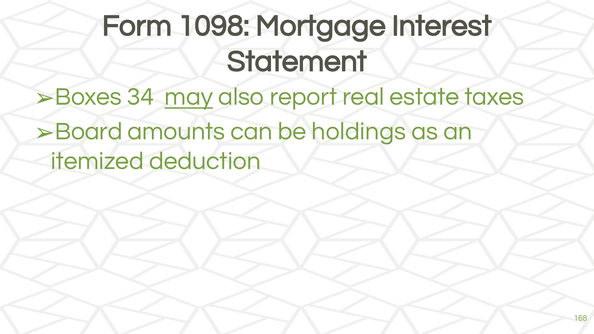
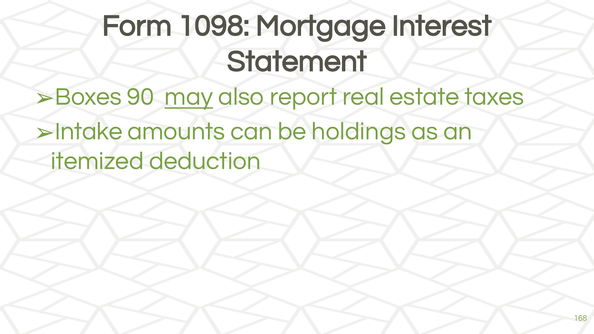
34: 34 -> 90 (141, 97)
Board: Board -> Intake (89, 131)
